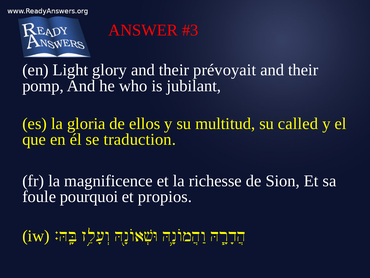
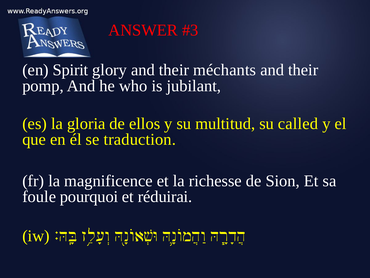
Light: Light -> Spirit (70, 70)
prévoyait: prévoyait -> méchants (225, 70)
propios: propios -> réduirai (165, 196)
